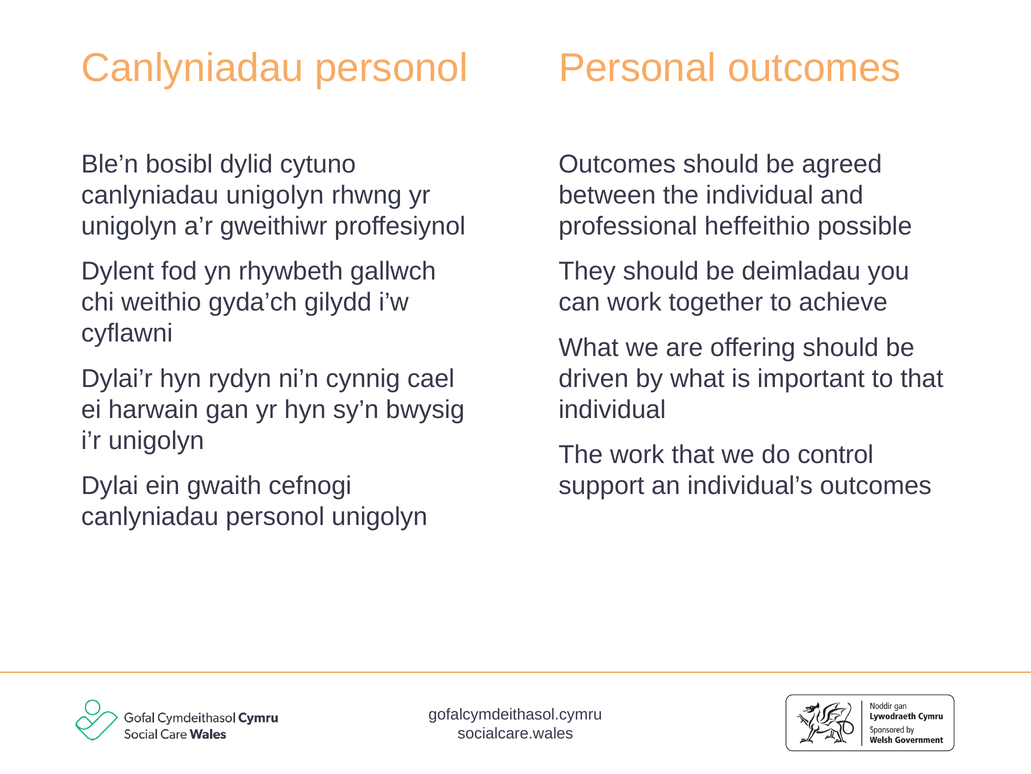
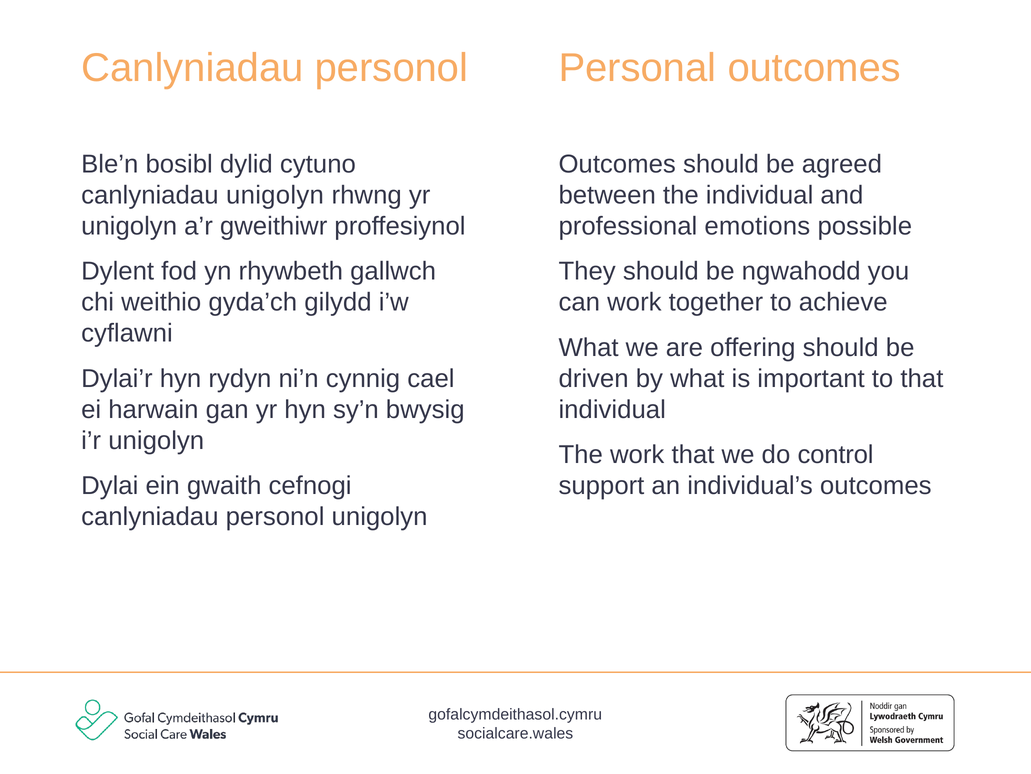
heffeithio: heffeithio -> emotions (757, 226)
deimladau: deimladau -> ngwahodd (801, 271)
